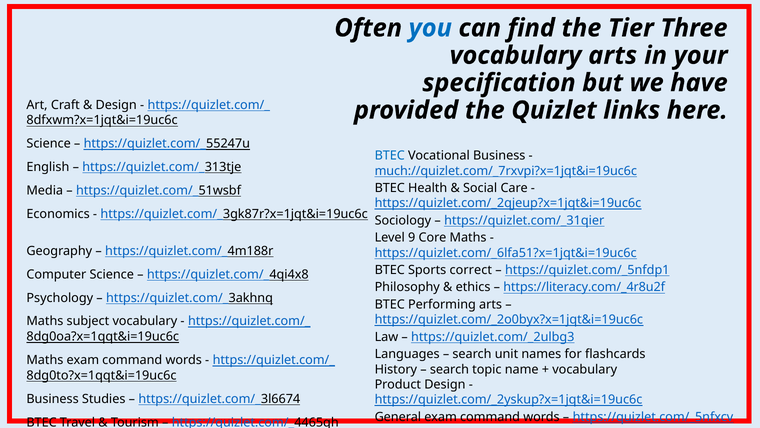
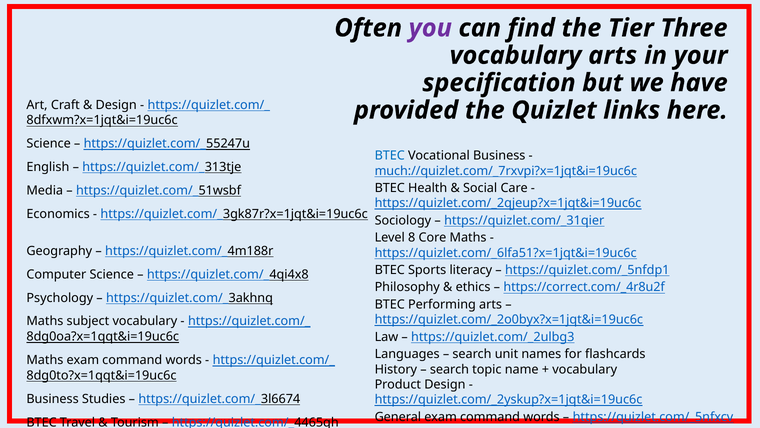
you colour: blue -> purple (430, 28)
9: 9 -> 8 (412, 237)
correct: correct -> literacy (471, 270)
https://literacy.com/_4r8u2f: https://literacy.com/_4r8u2f -> https://correct.com/_4r8u2f (584, 287)
